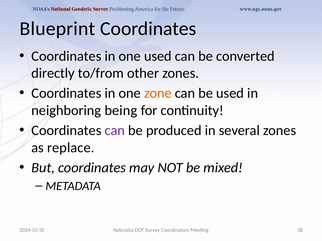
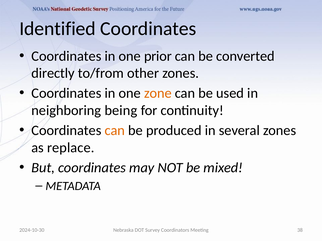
Blueprint: Blueprint -> Identified (58, 29)
one used: used -> prior (158, 56)
can colour: purple -> orange (115, 131)
